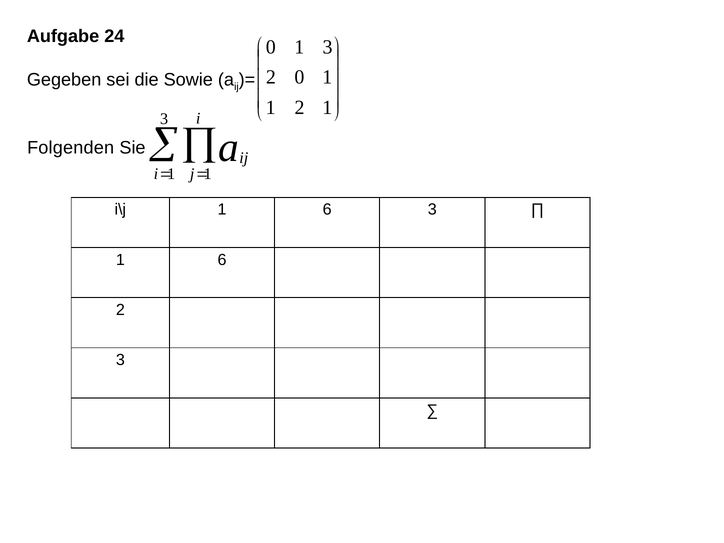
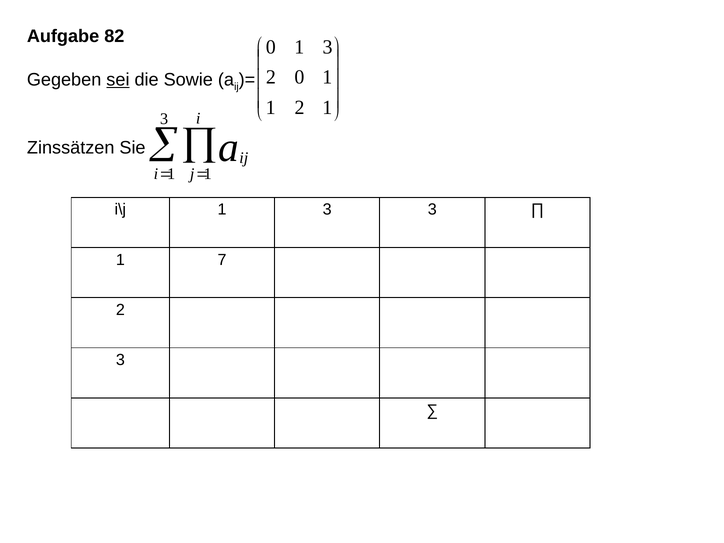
24: 24 -> 82 (114, 36)
sei underline: none -> present (118, 80)
Folgenden: Folgenden -> Zinssätzen (71, 148)
i\j 1 6: 6 -> 3 (327, 210)
6: 6 -> 7 (222, 260)
